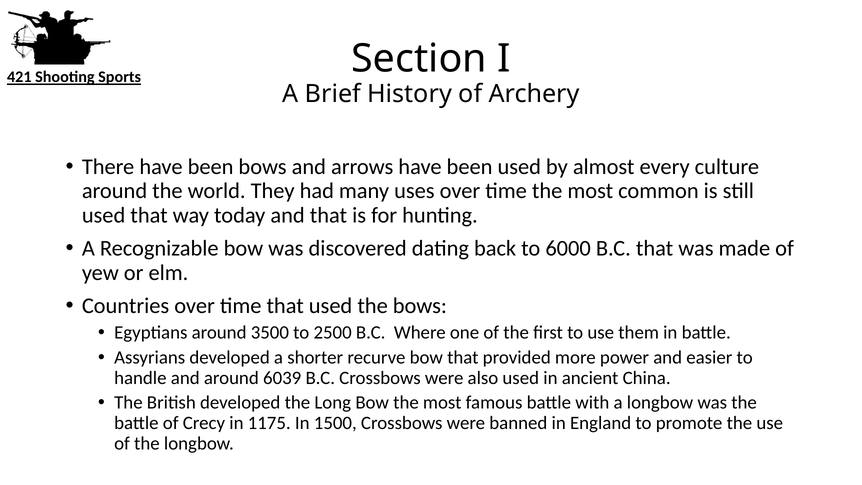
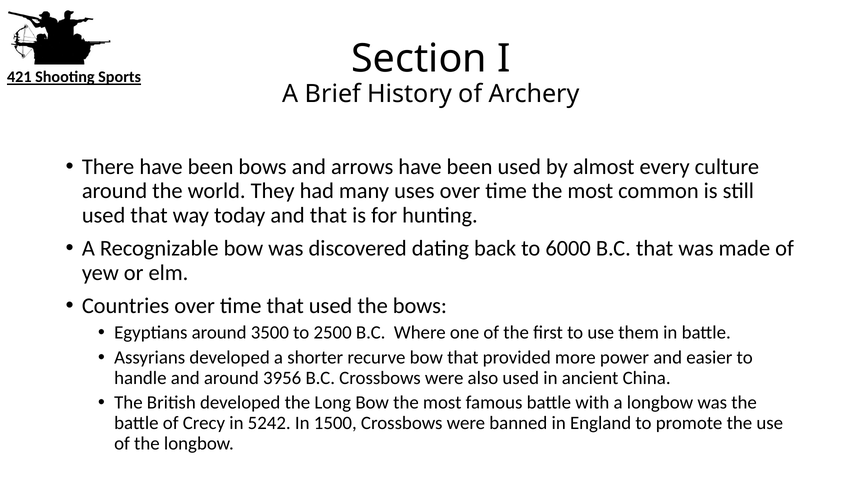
6039: 6039 -> 3956 (282, 378)
1175: 1175 -> 5242 (269, 423)
